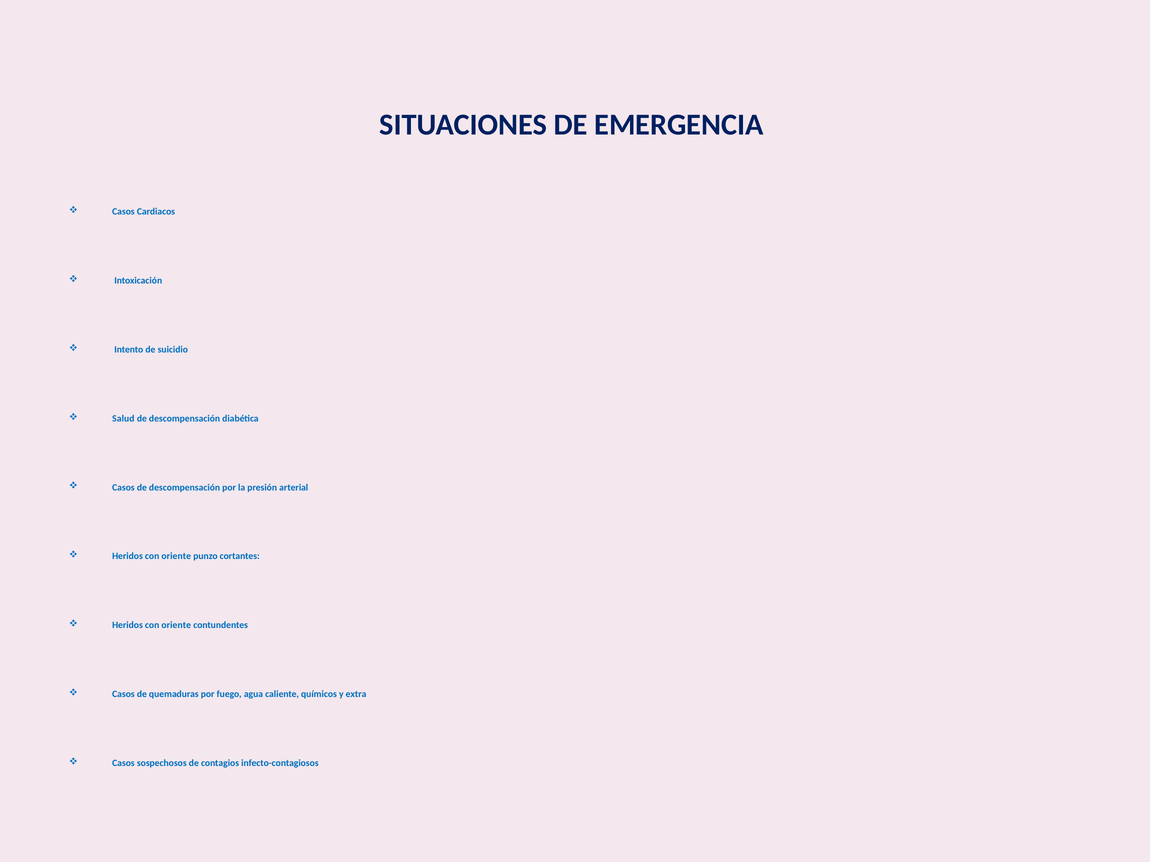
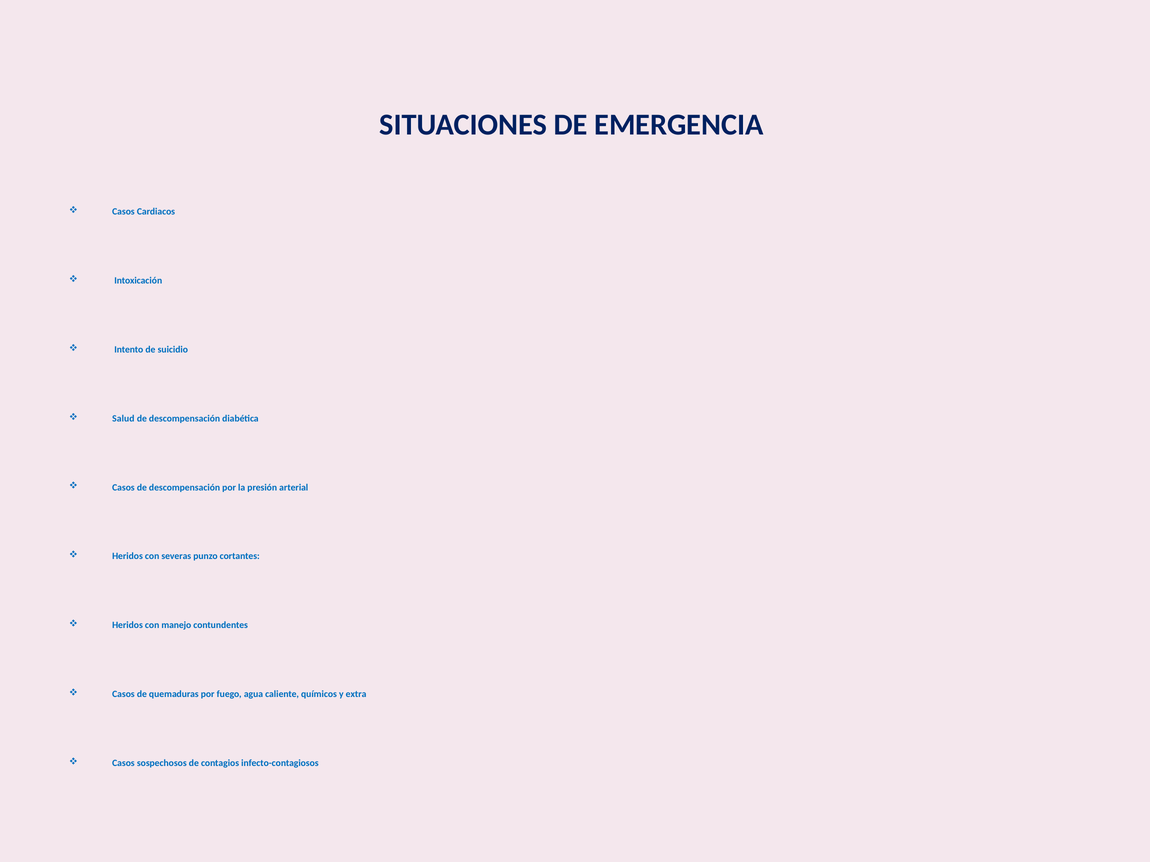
oriente: oriente -> severas (176, 557)
oriente: oriente -> manejo (176, 626)
